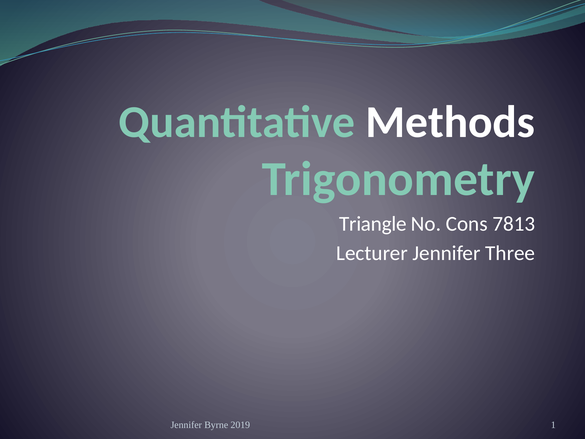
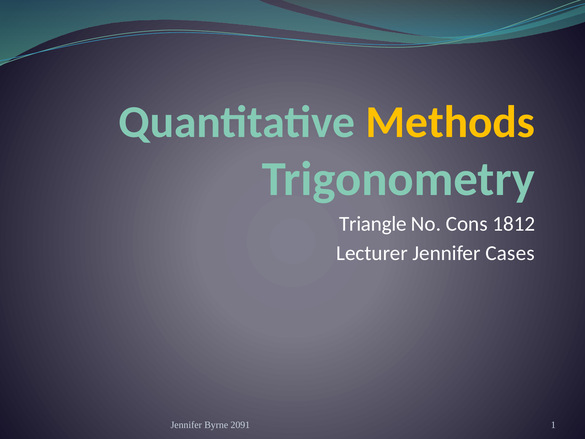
Methods colour: white -> yellow (450, 122)
7813: 7813 -> 1812 (514, 224)
Three: Three -> Cases (510, 253)
2019: 2019 -> 2091 (240, 425)
